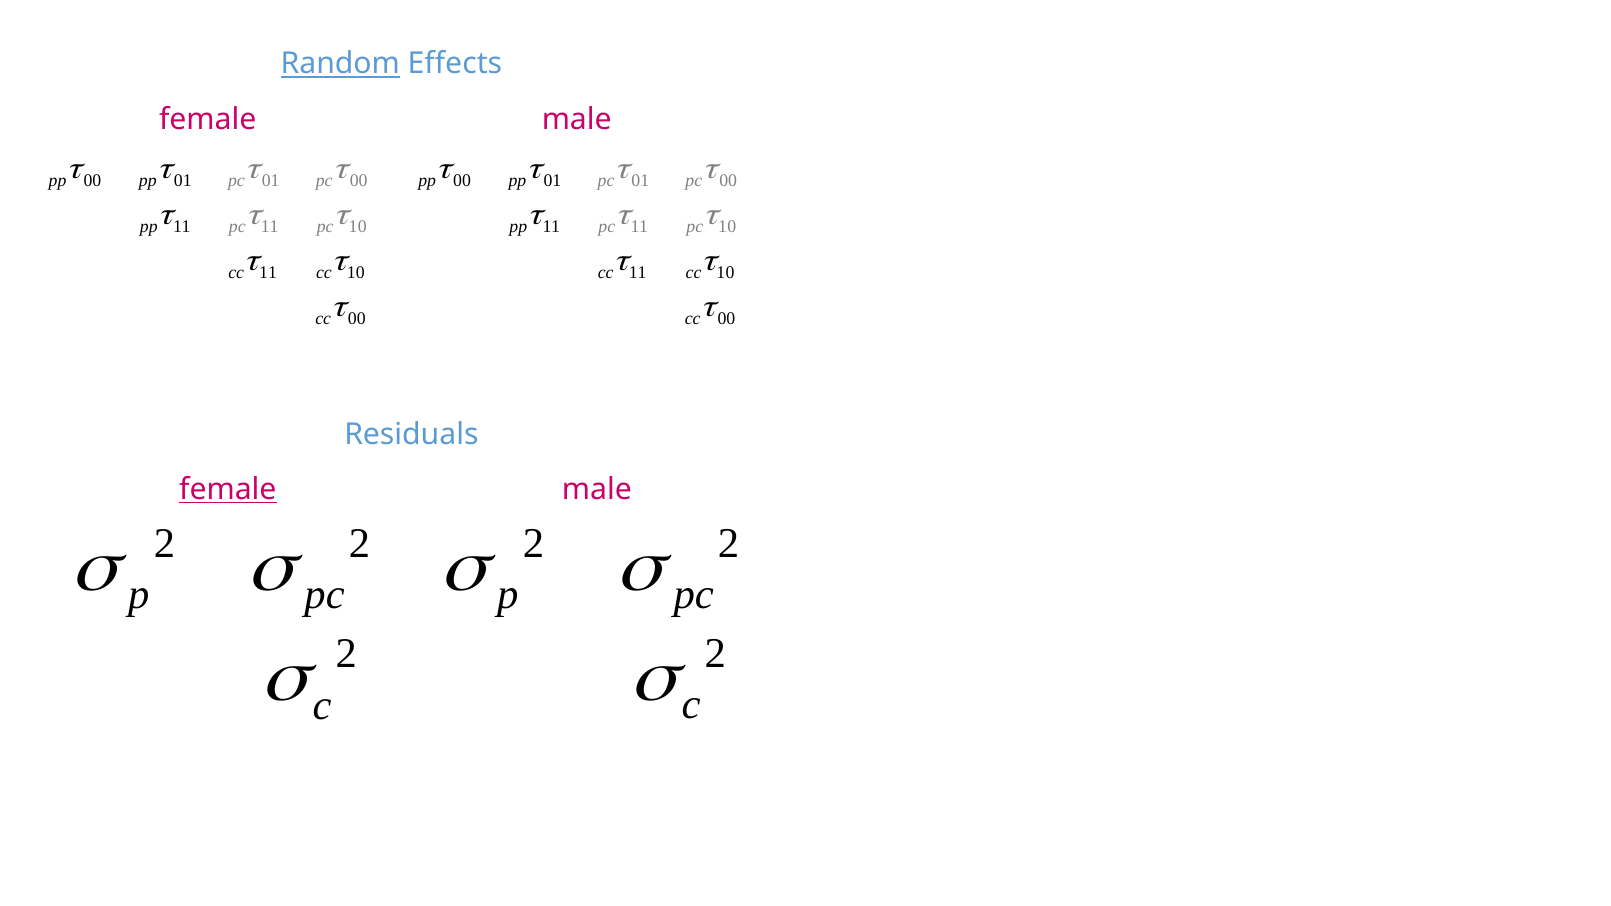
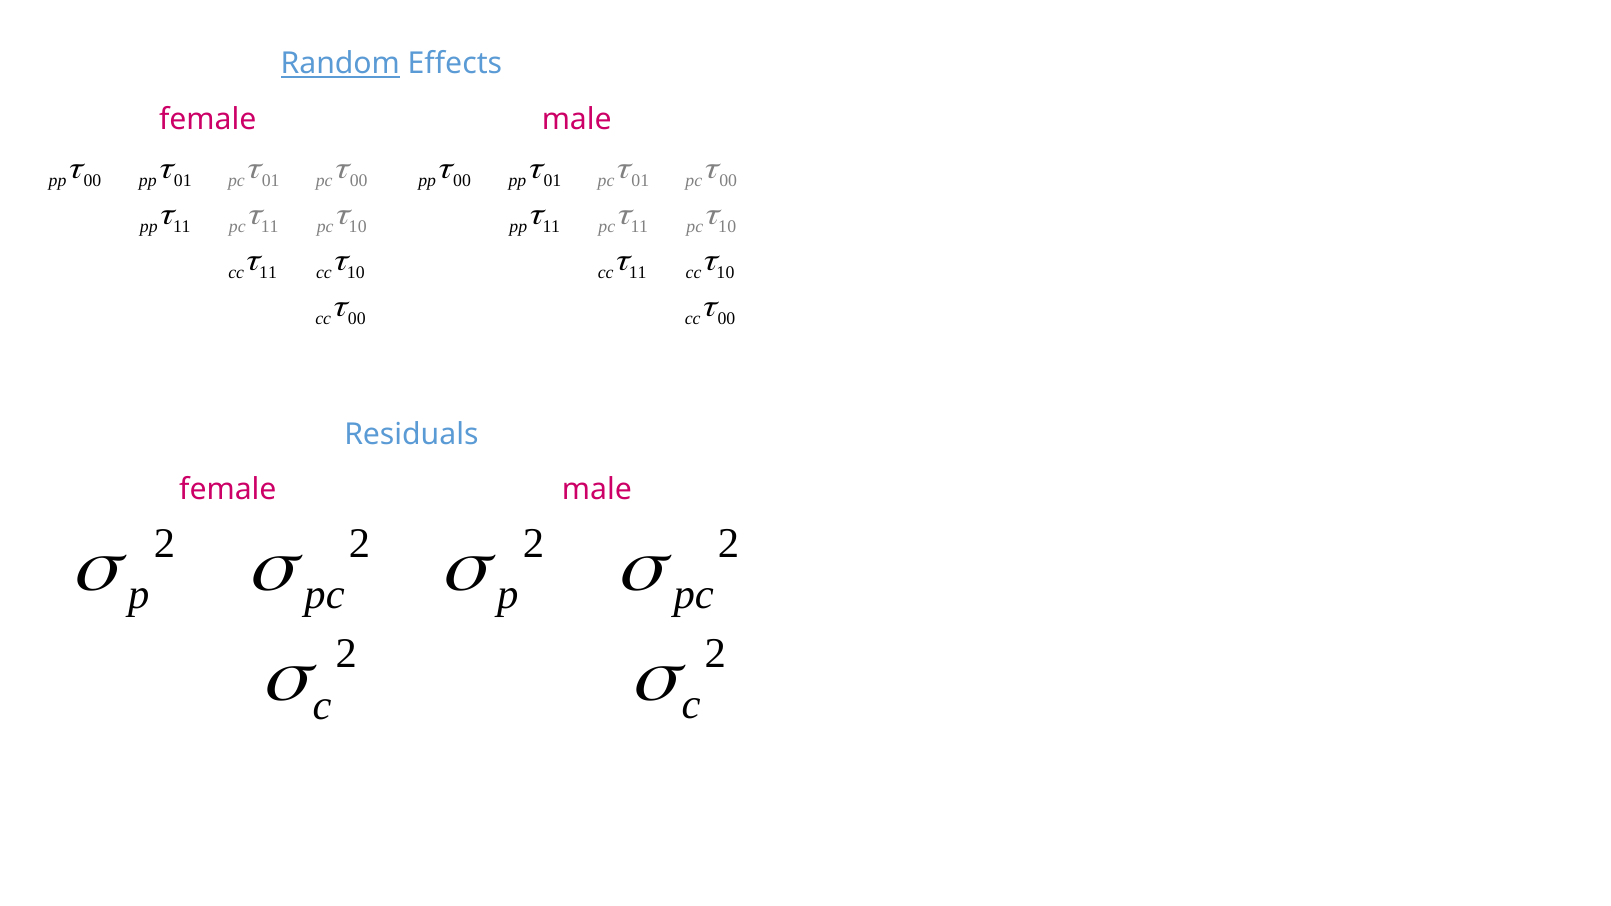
female underline: present -> none (228, 490)
